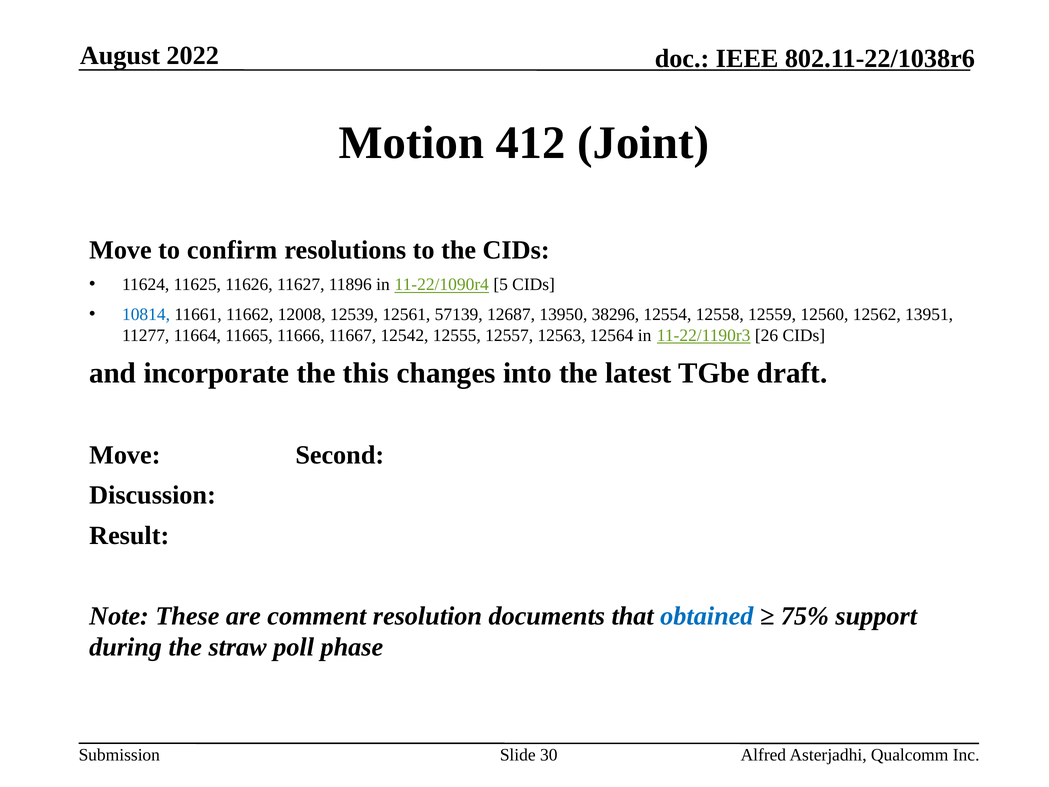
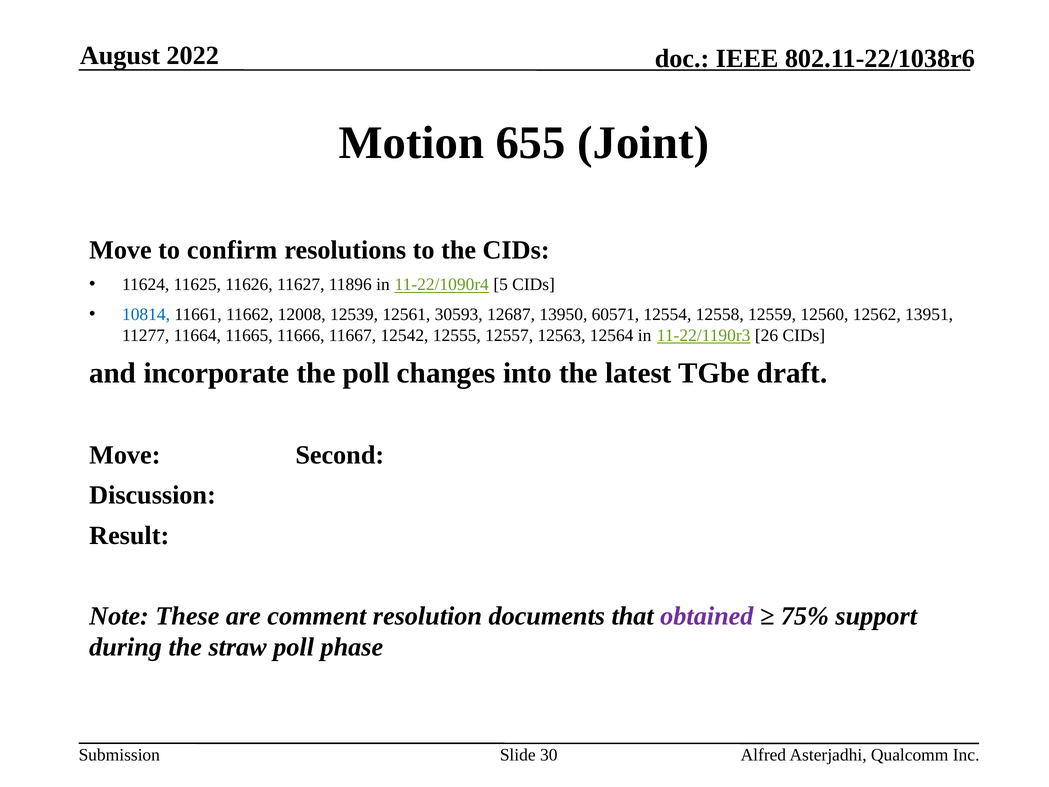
412: 412 -> 655 (531, 143)
57139: 57139 -> 30593 (459, 314)
38296: 38296 -> 60571 (615, 314)
the this: this -> poll (366, 373)
obtained colour: blue -> purple (707, 616)
